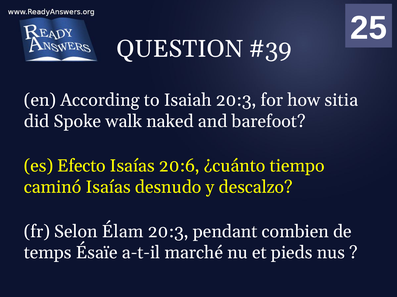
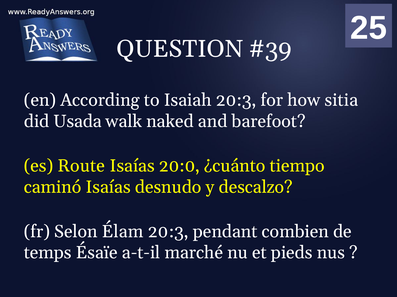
Spoke: Spoke -> Usada (78, 122)
Efecto: Efecto -> Route (81, 166)
20:6: 20:6 -> 20:0 (179, 166)
